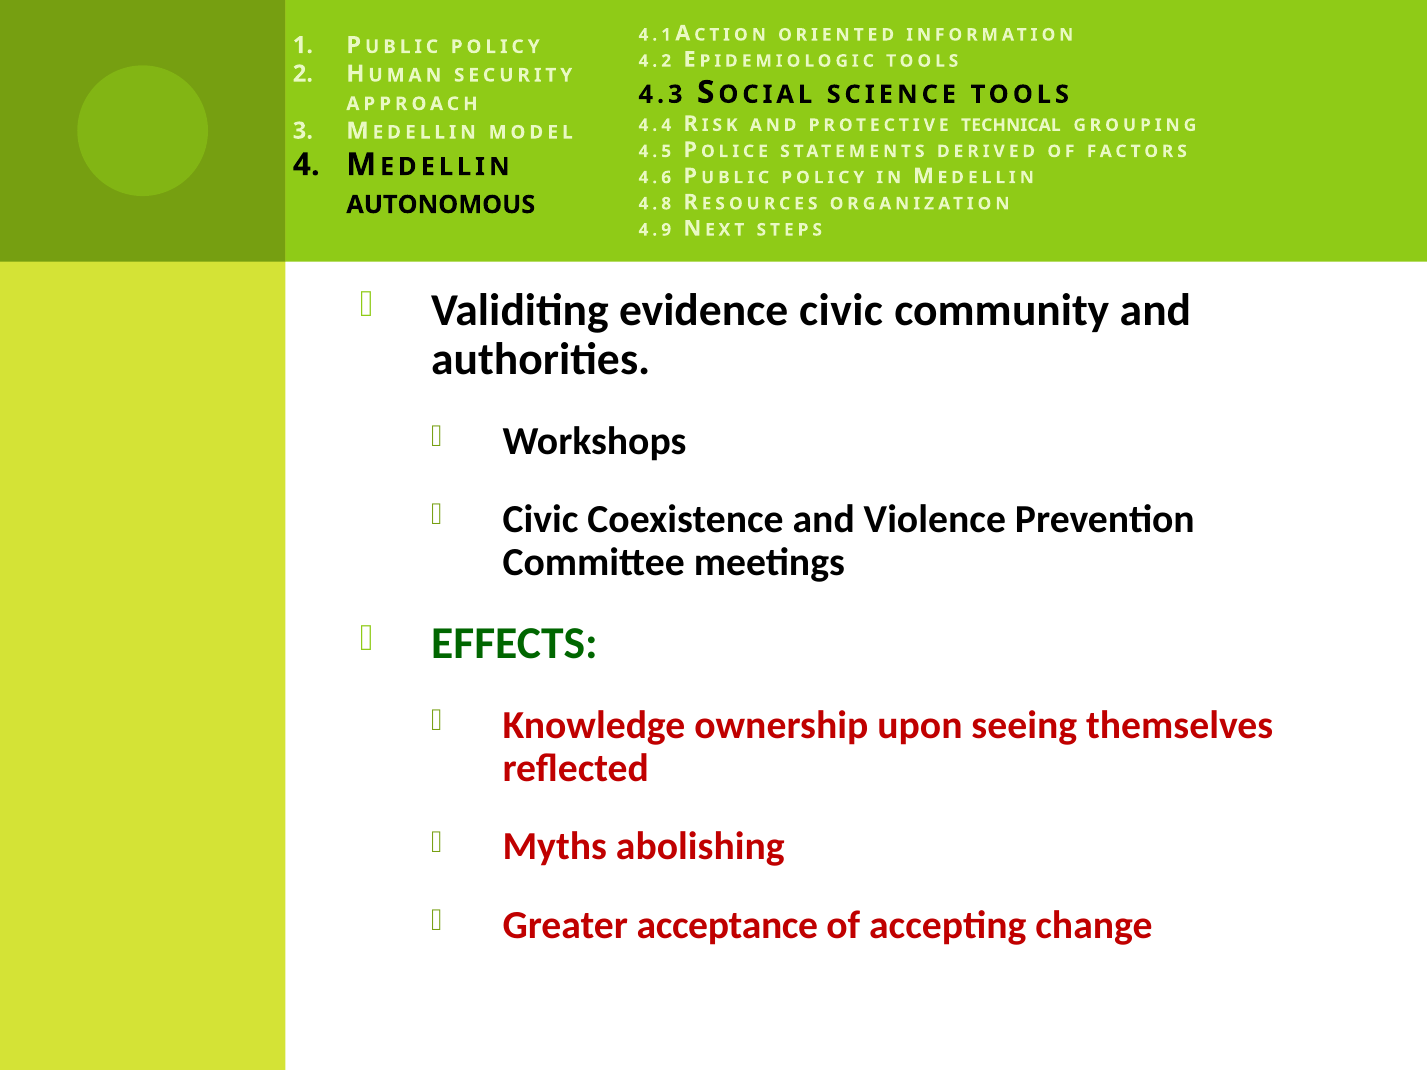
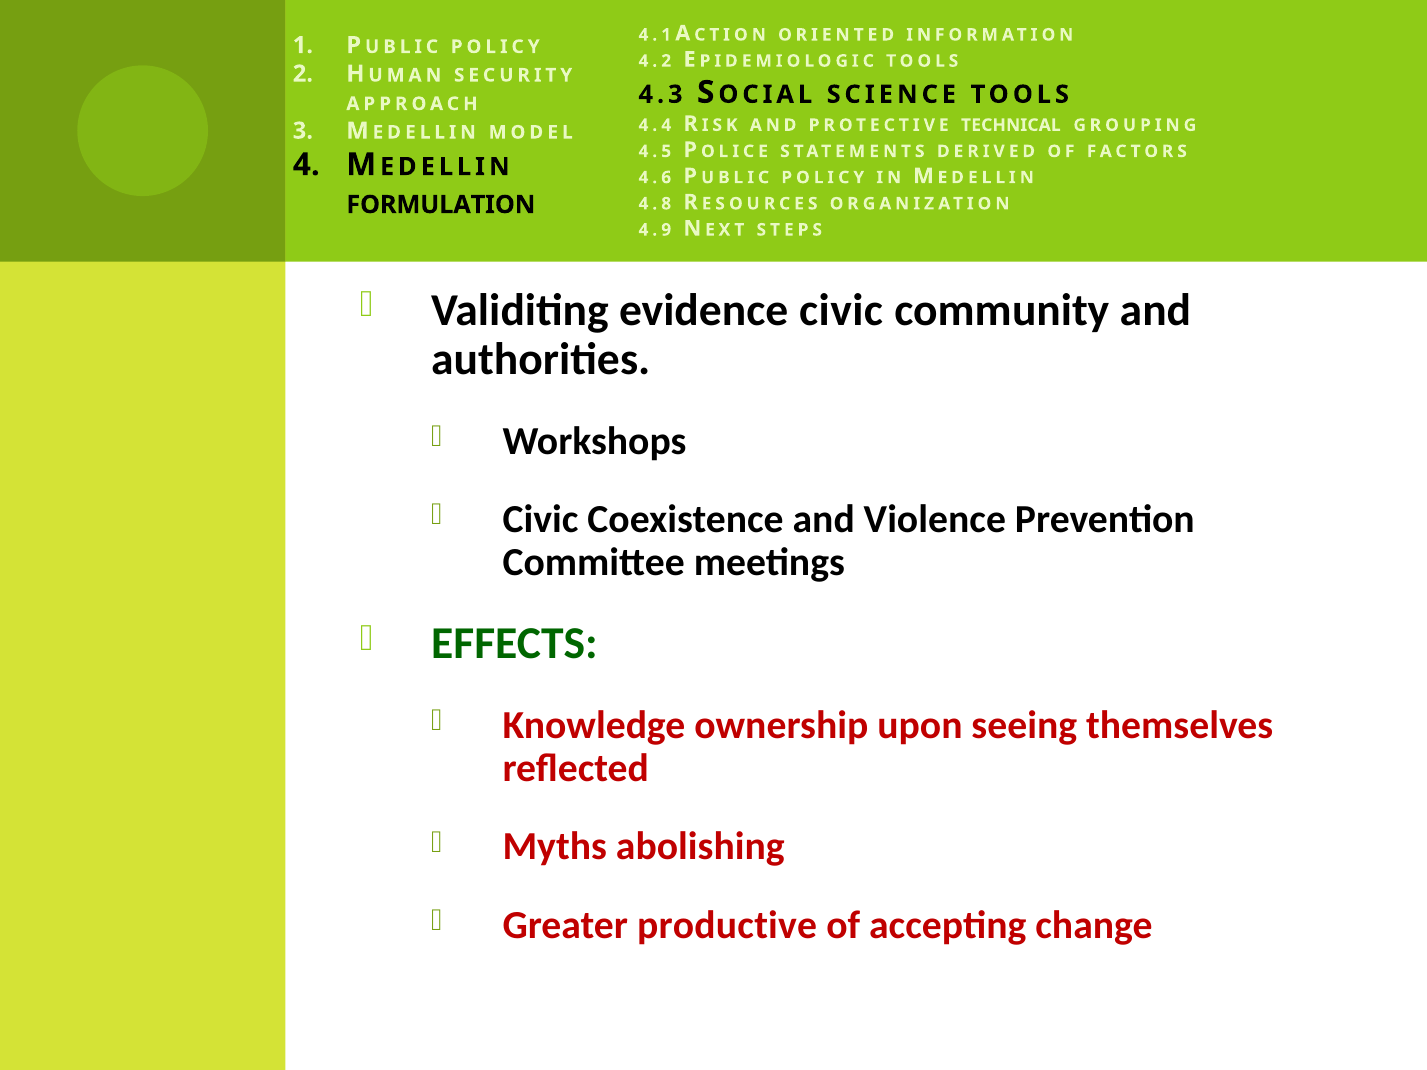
AUTONOMOUS: AUTONOMOUS -> FORMULATION (441, 205)
acceptance: acceptance -> productive (727, 926)
